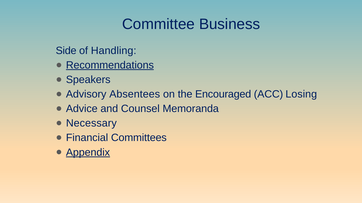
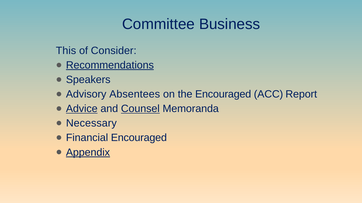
Side: Side -> This (66, 51)
Handling: Handling -> Consider (114, 51)
Losing: Losing -> Report (301, 94)
Advice underline: none -> present (82, 109)
Counsel underline: none -> present (140, 109)
Financial Committees: Committees -> Encouraged (139, 138)
